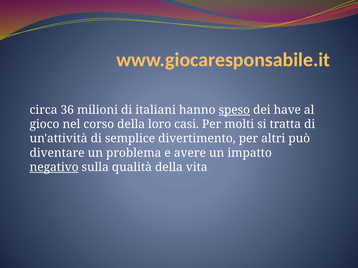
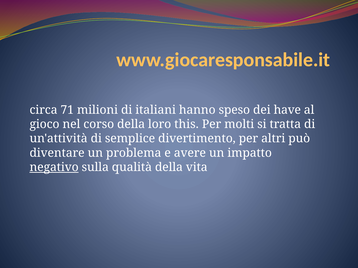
36: 36 -> 71 (67, 110)
speso underline: present -> none (234, 110)
casi: casi -> this (187, 125)
